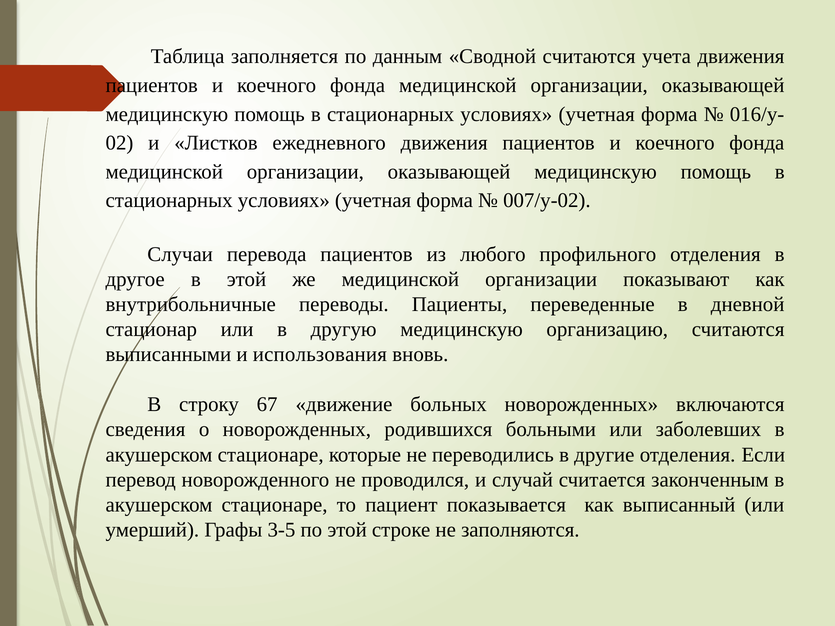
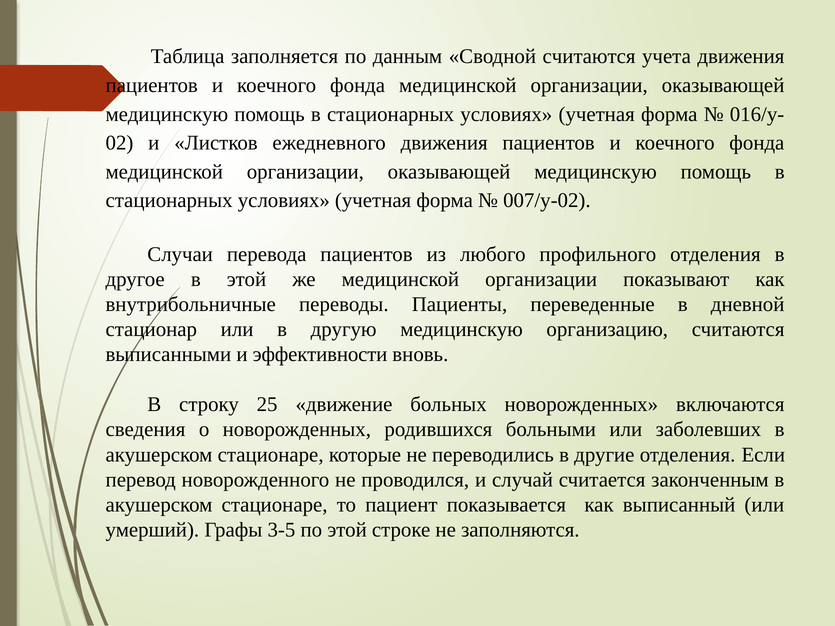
использования: использования -> эффективности (320, 355)
67: 67 -> 25 (267, 405)
